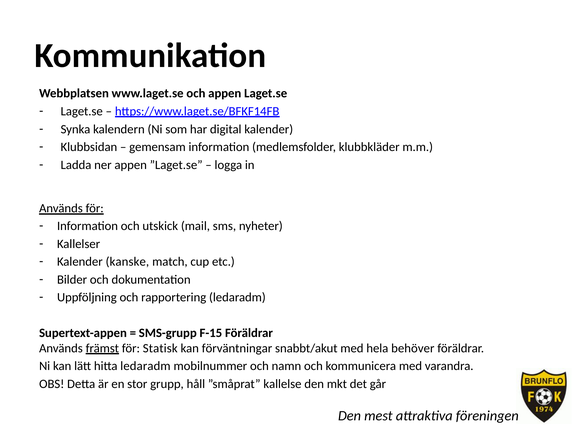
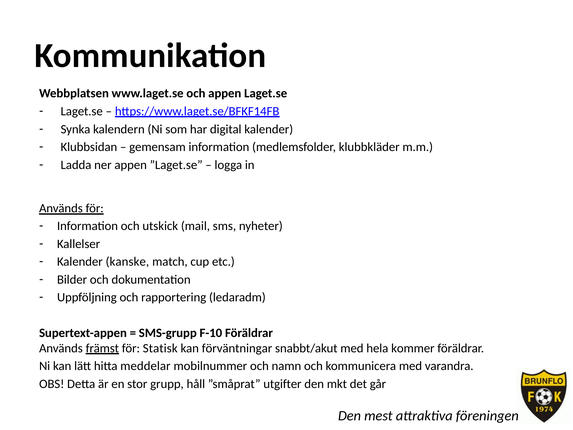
F-15: F-15 -> F-10 (211, 333)
behöver: behöver -> kommer (413, 348)
hitta ledaradm: ledaradm -> meddelar (145, 366)
kallelse: kallelse -> utgifter (282, 384)
